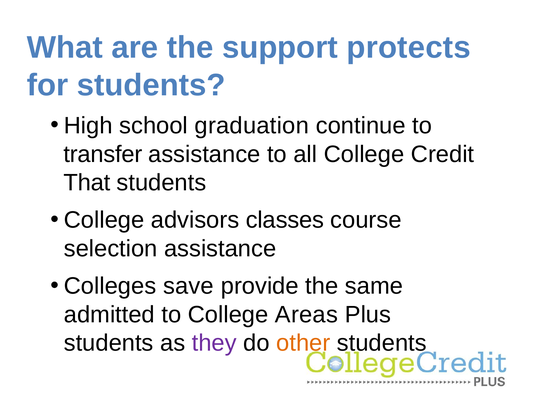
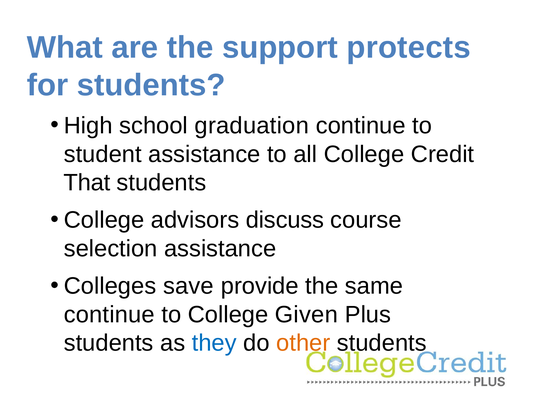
transfer: transfer -> student (103, 154)
classes: classes -> discuss (285, 220)
admitted: admitted -> continue (109, 314)
Areas: Areas -> Given (306, 314)
they colour: purple -> blue (214, 343)
